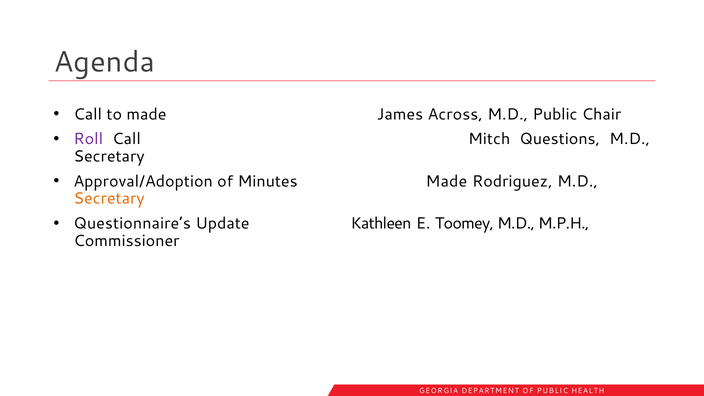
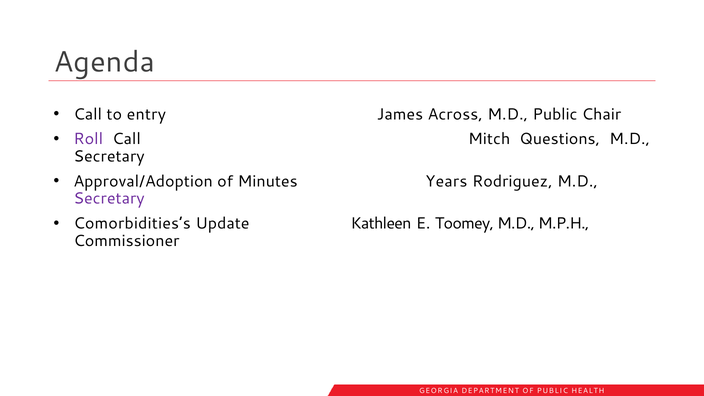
to made: made -> entry (146, 114)
Minutes Made: Made -> Years (446, 181)
Secretary colour: orange -> purple (109, 199)
Questionnaire’s: Questionnaire’s -> Comorbidities’s (132, 223)
